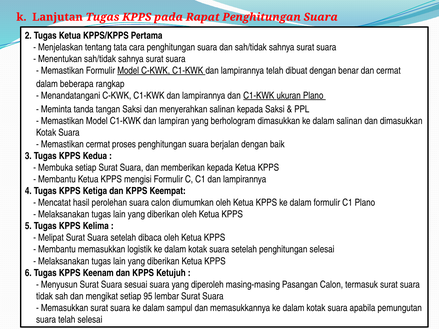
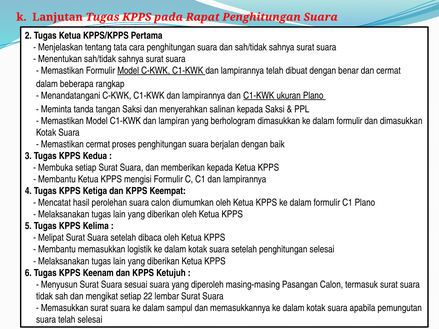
dimasukkan ke dalam salinan: salinan -> formulir (349, 121)
95: 95 -> 22 (148, 296)
